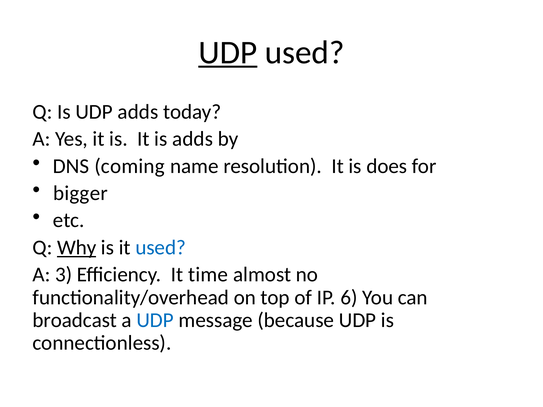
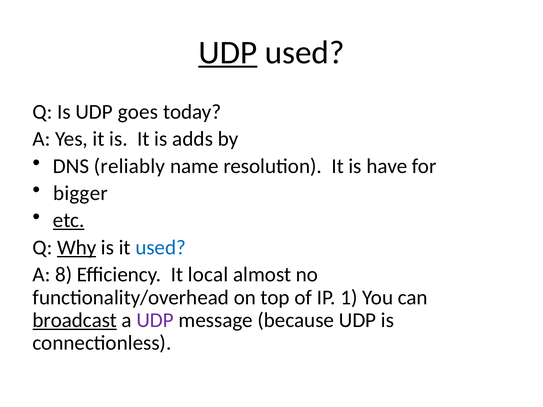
UDP adds: adds -> goes (138, 112)
coming: coming -> reliably (130, 166)
does: does -> have (387, 166)
etc underline: none -> present (69, 220)
3: 3 -> 8 (64, 275)
time: time -> local (208, 275)
6: 6 -> 1 (349, 298)
broadcast underline: none -> present (75, 320)
UDP colour: blue -> purple (155, 320)
